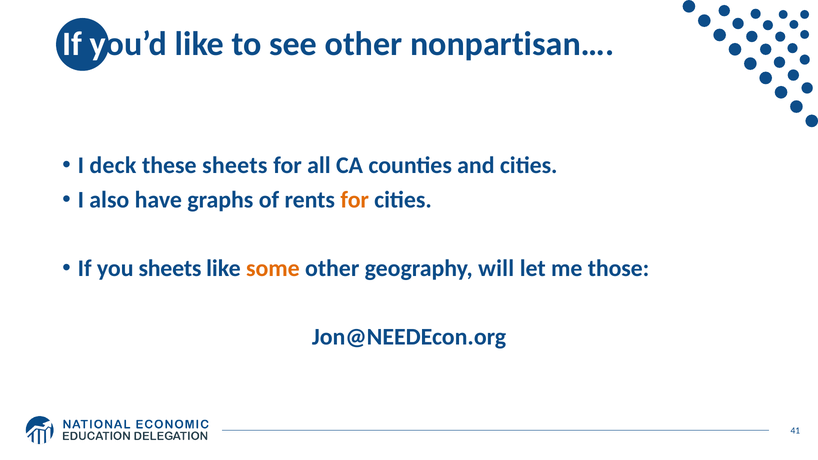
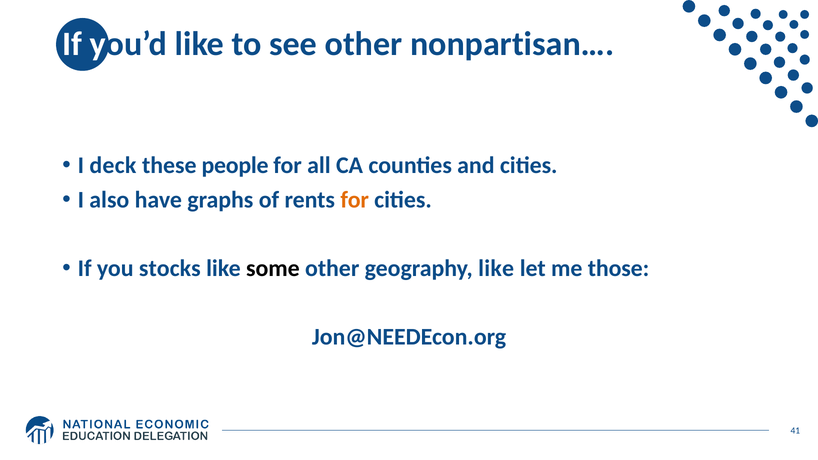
these sheets: sheets -> people (235, 165)
you sheets: sheets -> stocks (170, 268)
some colour: orange -> black (273, 268)
geography will: will -> like (496, 268)
